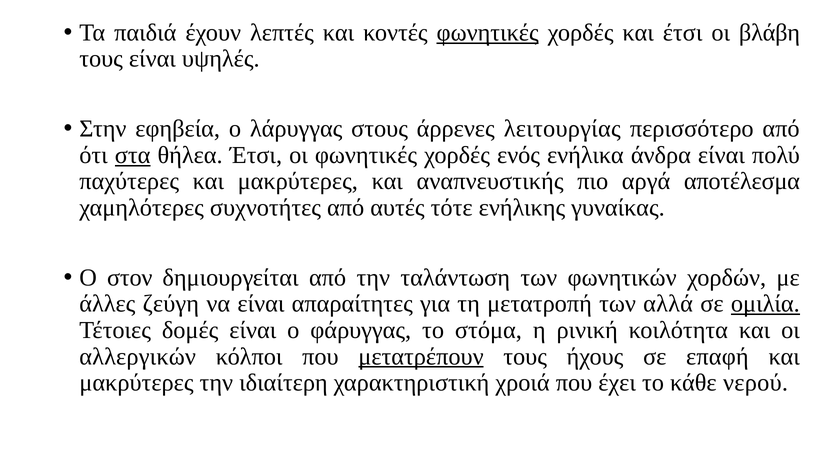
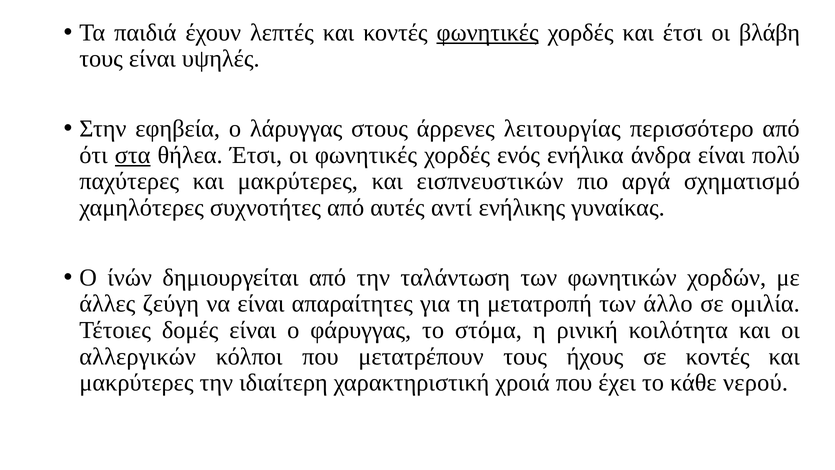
αναπνευστικής: αναπνευστικής -> εισπνευστικών (490, 181)
αποτέλεσμα: αποτέλεσμα -> σχηματισμό (742, 181)
τότε: τότε -> αντί (452, 208)
στον: στον -> ίνών (130, 277)
αλλά: αλλά -> άλλο (668, 304)
ομιλία underline: present -> none (765, 304)
μετατρέπουν underline: present -> none (421, 356)
σε επαφή: επαφή -> κοντές (718, 356)
